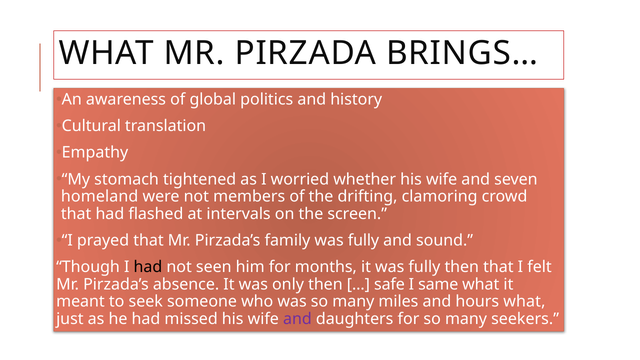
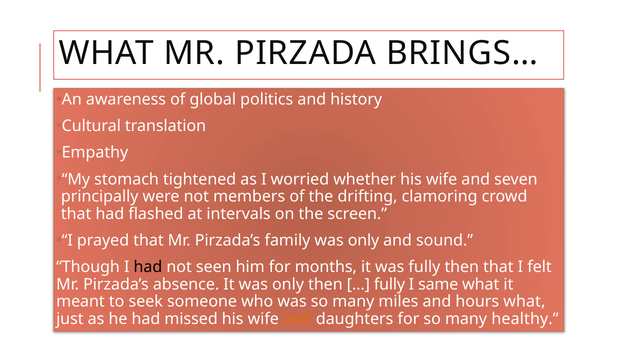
homeland: homeland -> principally (100, 197)
family was fully: fully -> only (364, 240)
safe: safe -> fully (389, 284)
and colour: purple -> orange (297, 319)
seekers: seekers -> healthy (525, 319)
